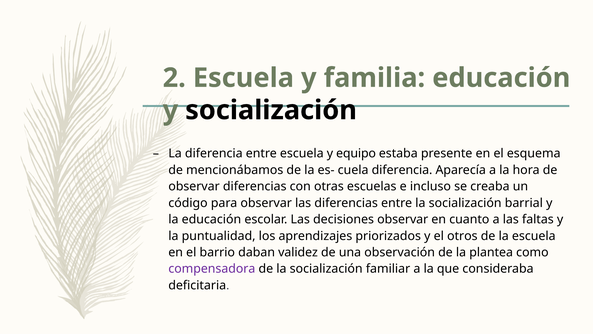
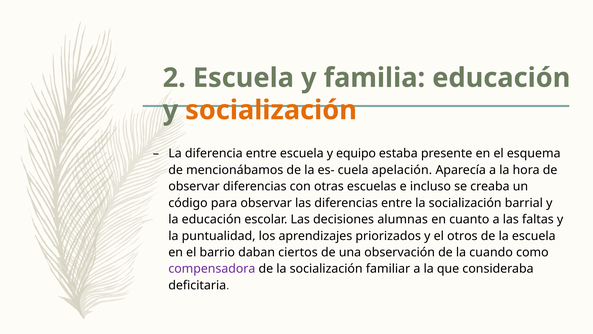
socialización colour: black -> orange (271, 110)
cuela diferencia: diferencia -> apelación (402, 170)
decisiones observar: observar -> alumnas (403, 219)
validez: validez -> ciertos (298, 252)
plantea: plantea -> cuando (491, 252)
